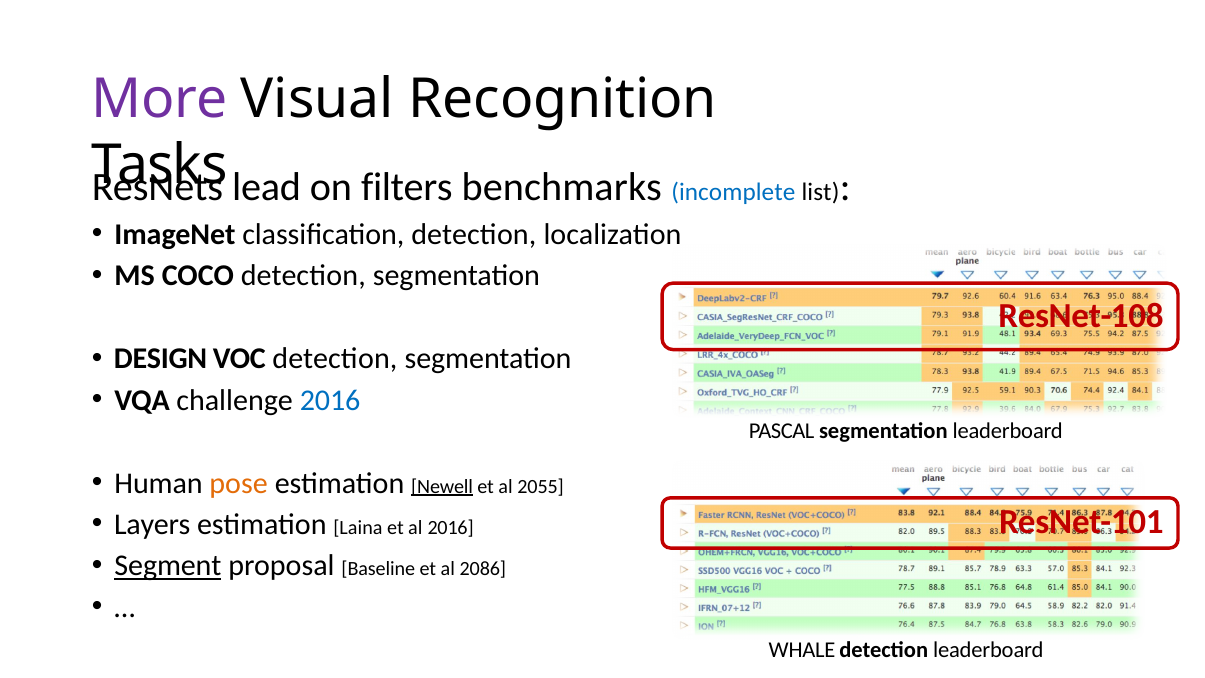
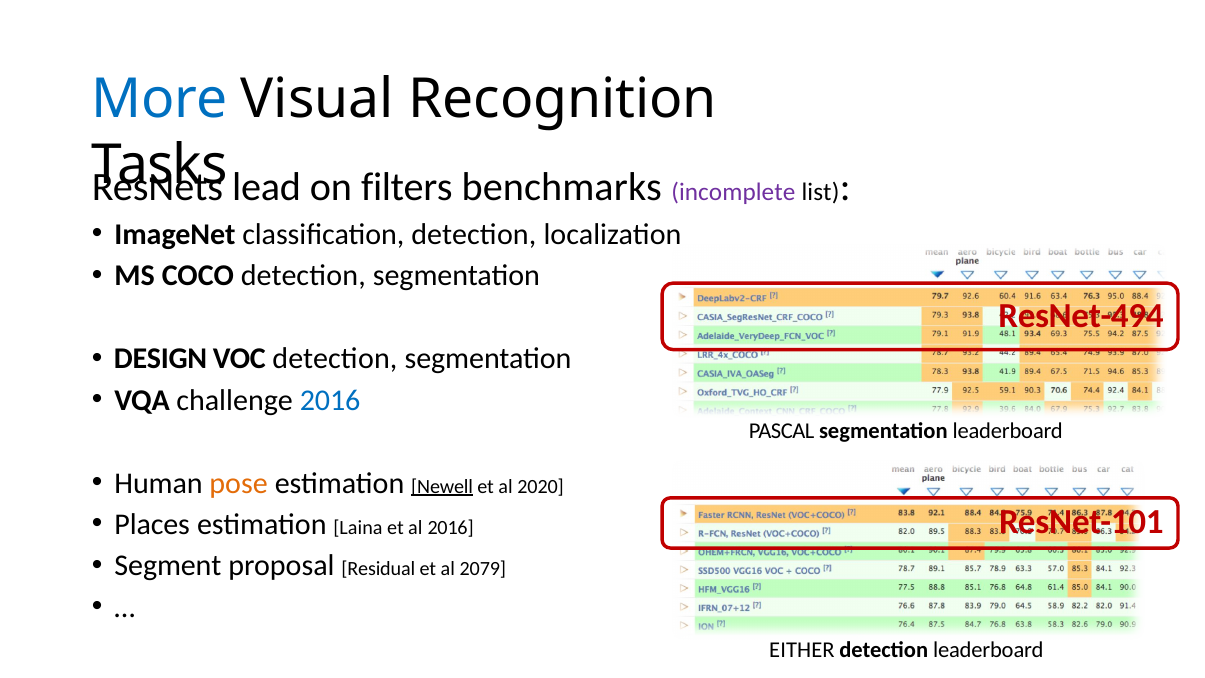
More colour: purple -> blue (160, 99)
incomplete colour: blue -> purple (733, 192)
ResNet-108: ResNet-108 -> ResNet-494 (1081, 316)
2055: 2055 -> 2020 (541, 486)
Layers: Layers -> Places (152, 524)
Segment underline: present -> none (168, 566)
Baseline: Baseline -> Residual (378, 569)
2086: 2086 -> 2079 (483, 569)
WHALE: WHALE -> EITHER (802, 649)
